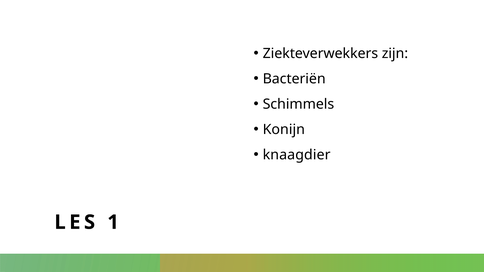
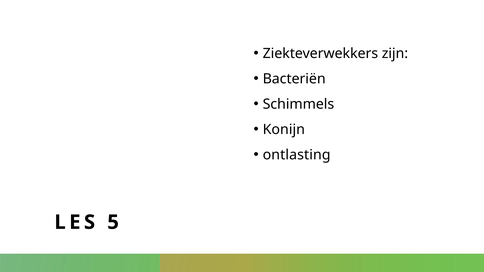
knaagdier: knaagdier -> ontlasting (297, 155)
1: 1 -> 5 (113, 222)
